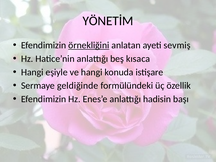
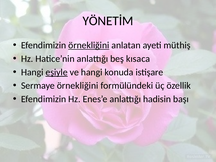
sevmiş: sevmiş -> müthiş (177, 45)
eşiyle underline: none -> present (57, 72)
Sermaye geldiğinde: geldiğinde -> örnekliğini (78, 86)
